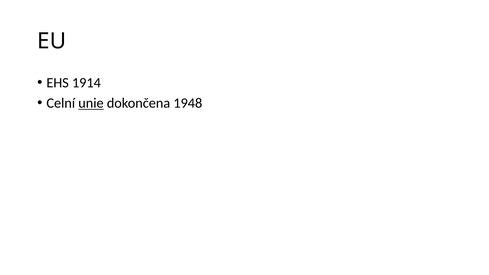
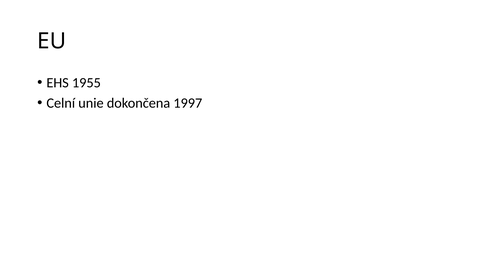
1914: 1914 -> 1955 (86, 83)
unie underline: present -> none (91, 103)
1948: 1948 -> 1997 (188, 103)
